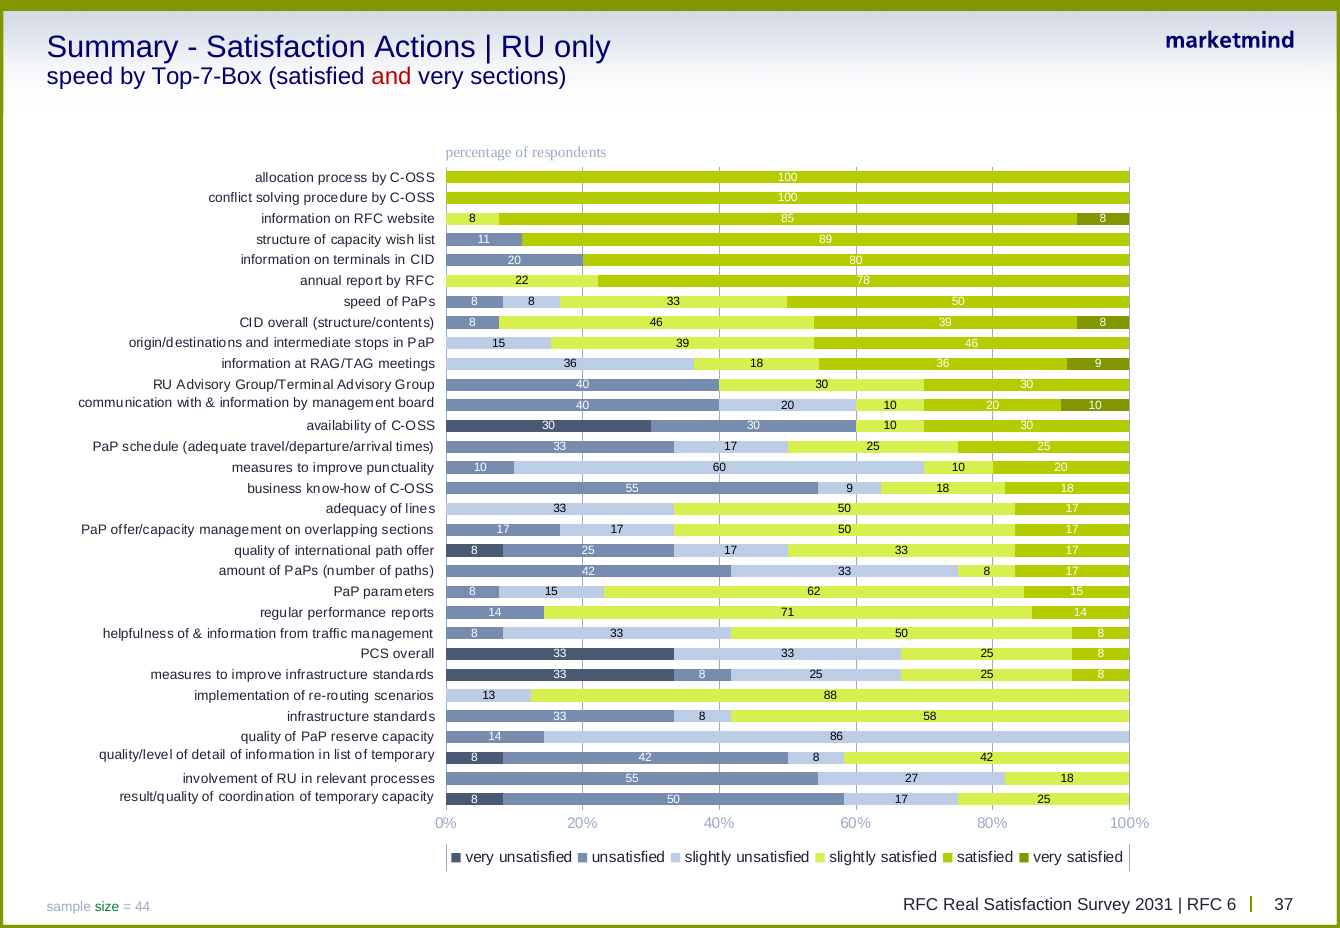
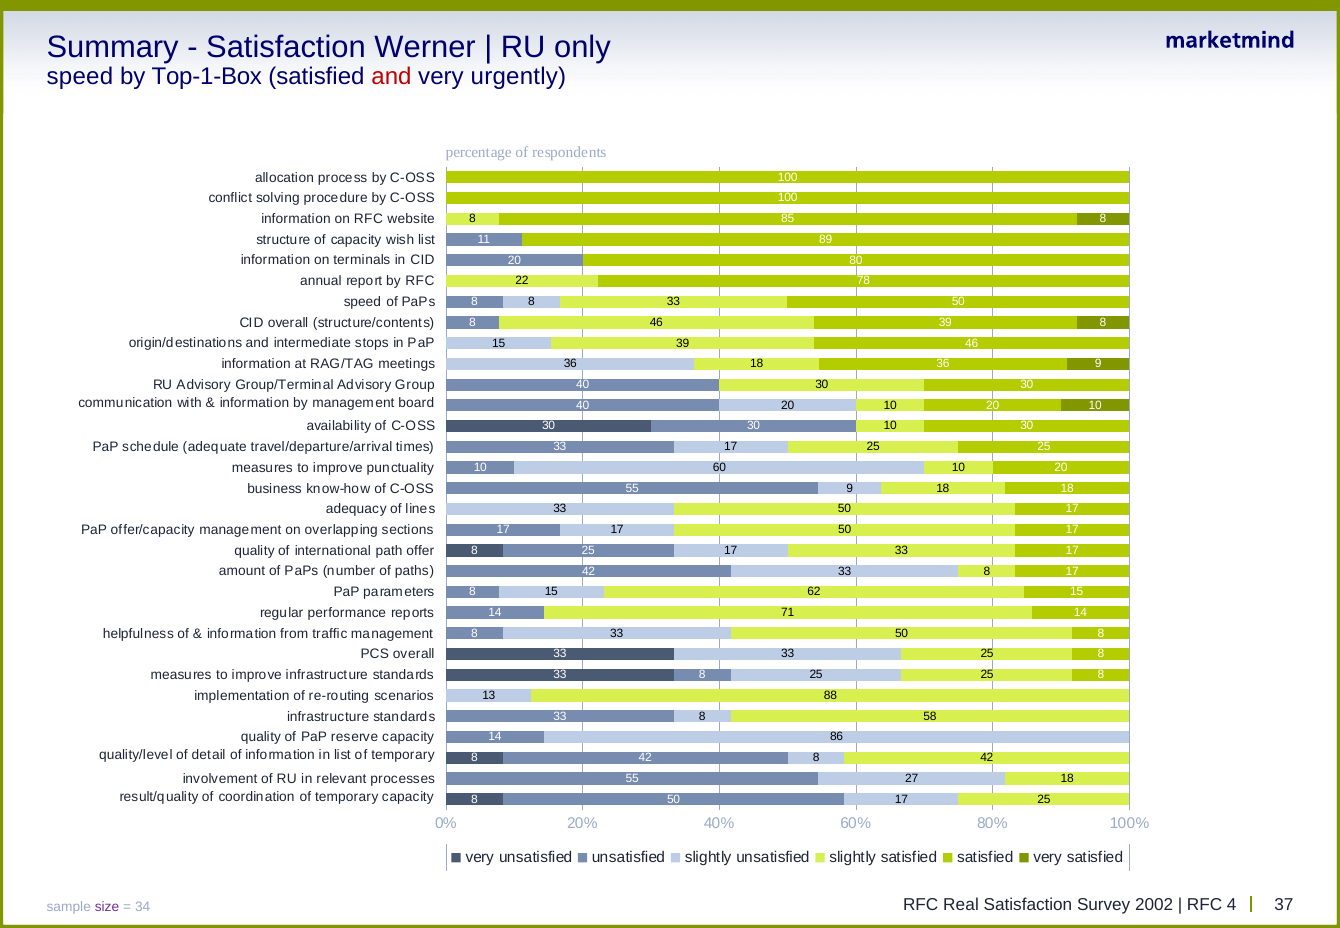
Actions: Actions -> Werner (425, 47)
Top-7-Box: Top-7-Box -> Top-1-Box (207, 77)
very sections: sections -> urgently (518, 77)
2031: 2031 -> 2002 (1154, 905)
6: 6 -> 4 (1232, 905)
size colour: green -> purple (107, 906)
44: 44 -> 34 (143, 906)
